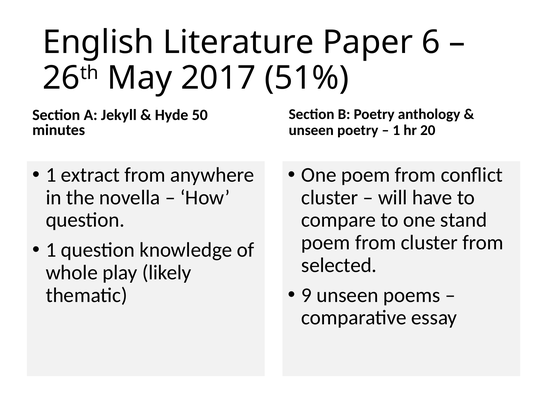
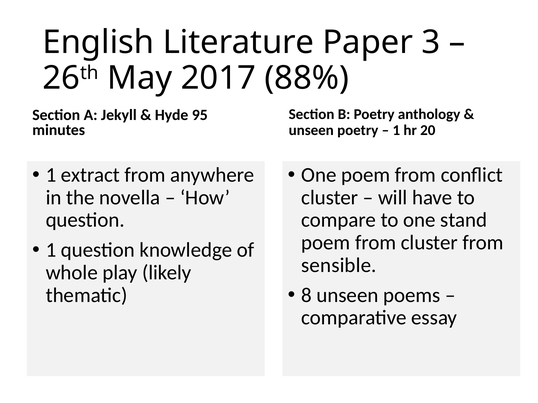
6: 6 -> 3 (431, 42)
51%: 51% -> 88% (307, 78)
50: 50 -> 95 (200, 115)
selected: selected -> sensible (339, 265)
9: 9 -> 8 (307, 295)
